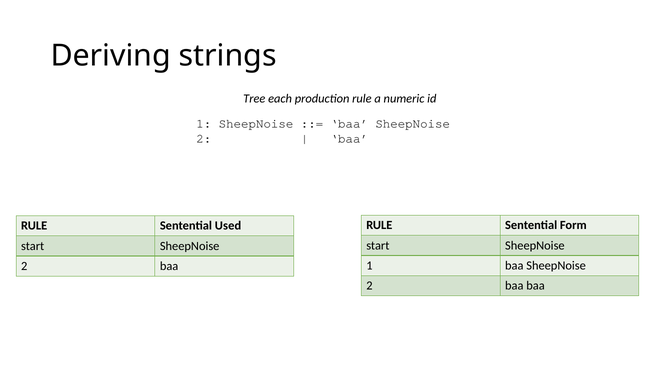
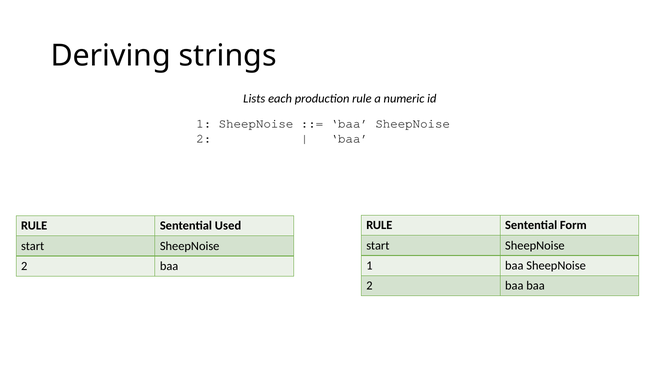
Tree: Tree -> Lists (254, 99)
